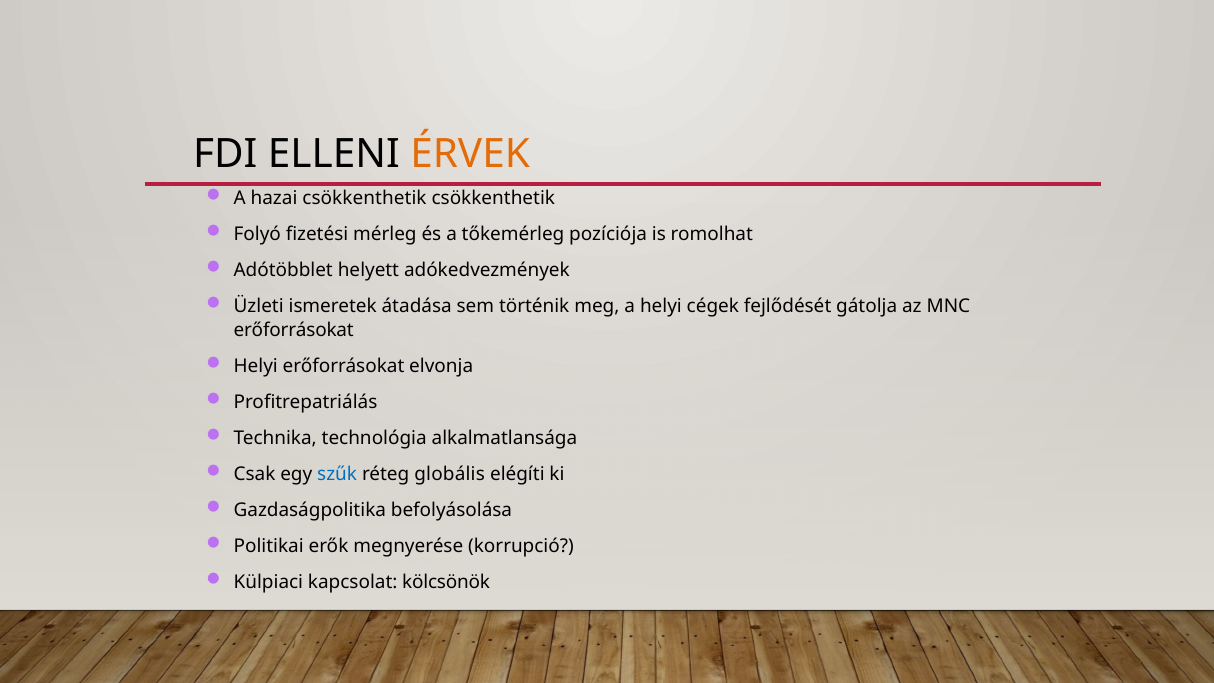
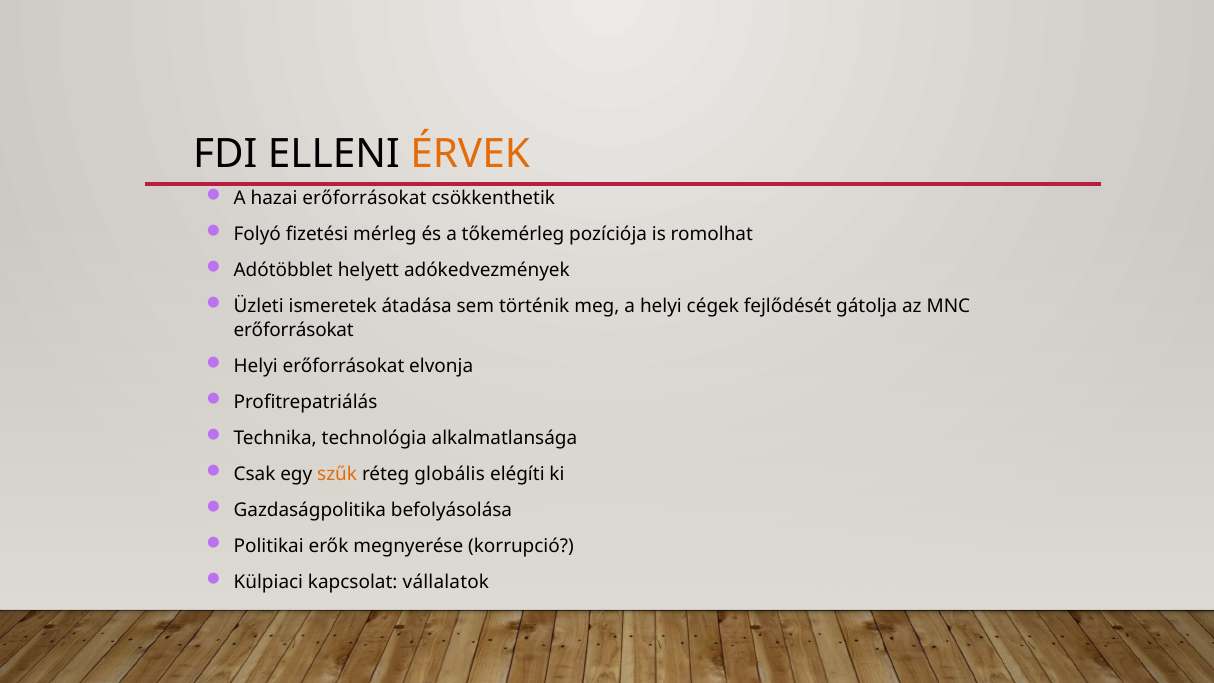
hazai csökkenthetik: csökkenthetik -> erőforrásokat (364, 198)
szűk colour: blue -> orange (337, 474)
kölcsönök: kölcsönök -> vállalatok (446, 582)
